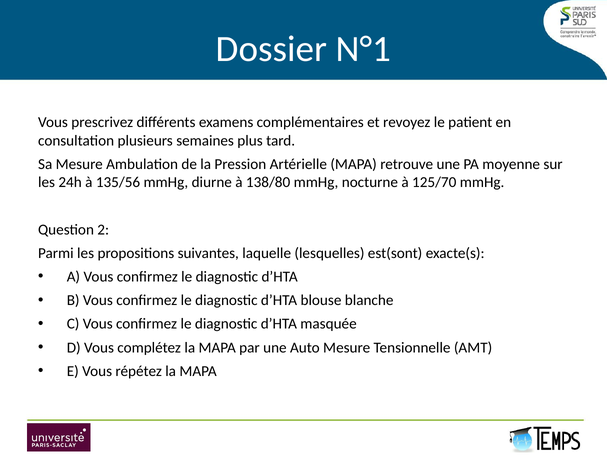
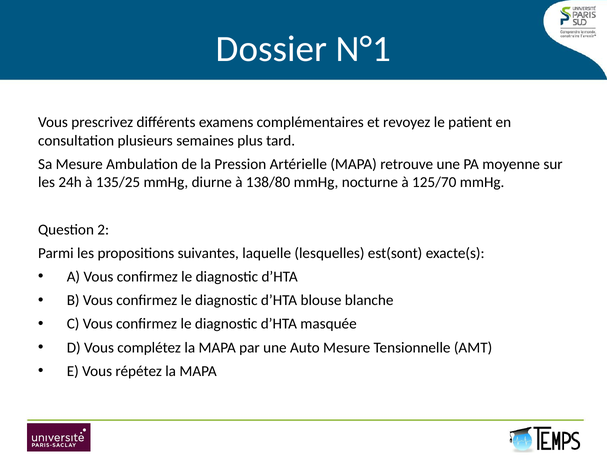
135/56: 135/56 -> 135/25 (118, 182)
